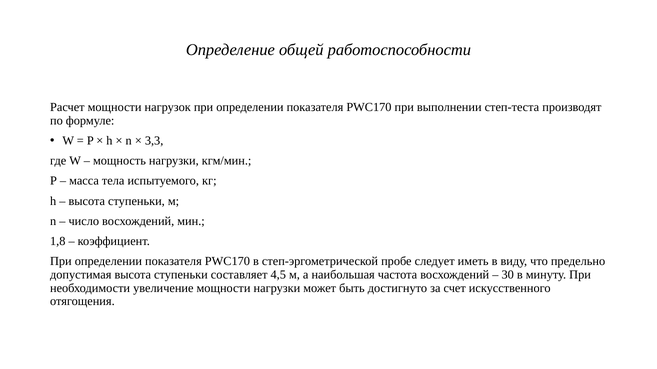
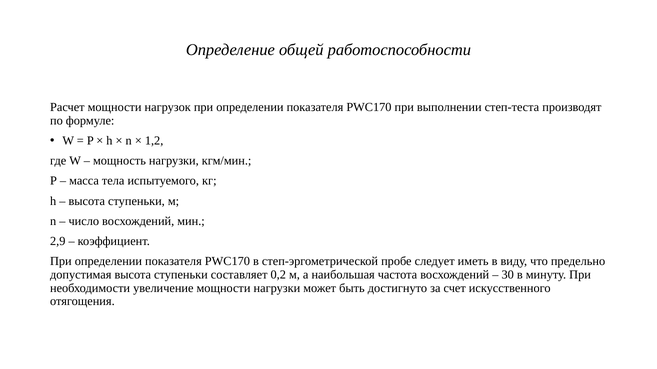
3,3: 3,3 -> 1,2 (154, 141)
1,8: 1,8 -> 2,9 (58, 242)
4,5: 4,5 -> 0,2 (278, 275)
